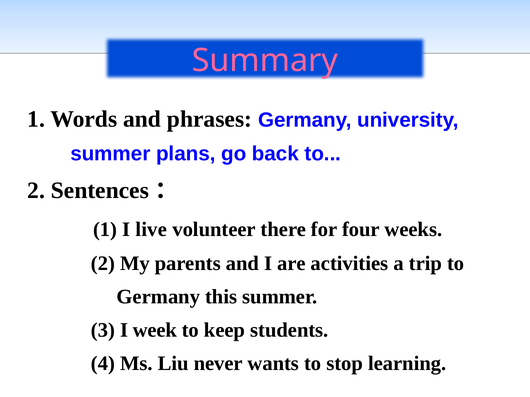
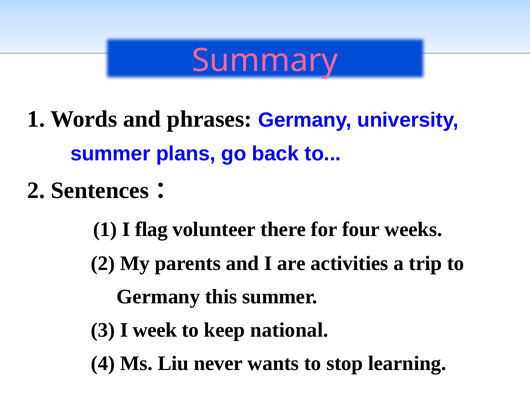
live: live -> flag (151, 230)
students: students -> national (289, 331)
